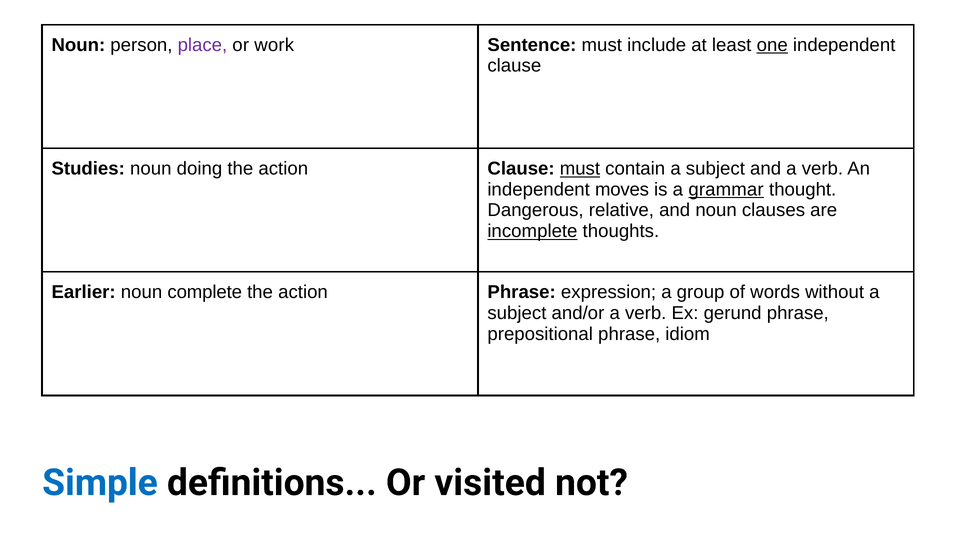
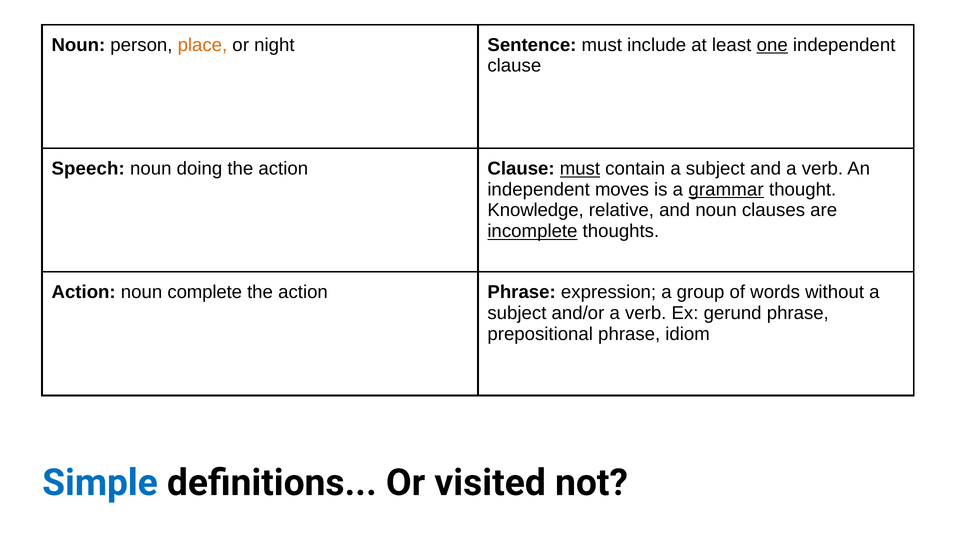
place colour: purple -> orange (202, 45)
work: work -> night (274, 45)
Studies: Studies -> Speech (88, 168)
Dangerous: Dangerous -> Knowledge (536, 210)
Earlier: Earlier -> Action (84, 292)
